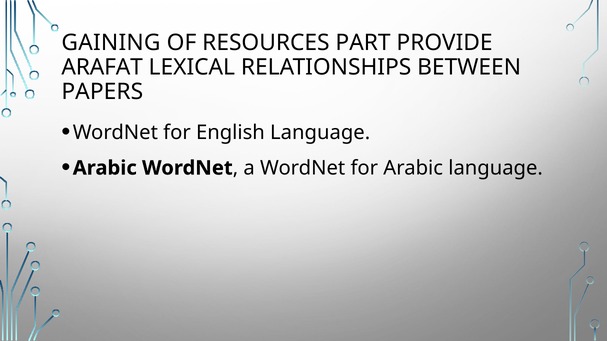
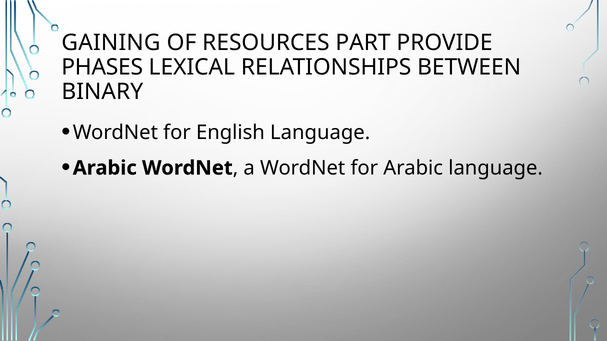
ARAFAT: ARAFAT -> PHASES (102, 67)
PAPERS: PAPERS -> BINARY (102, 92)
